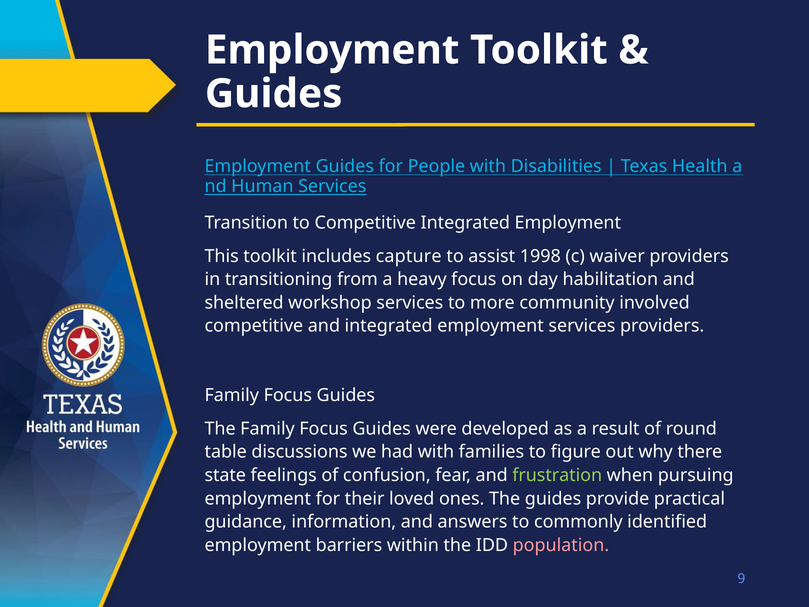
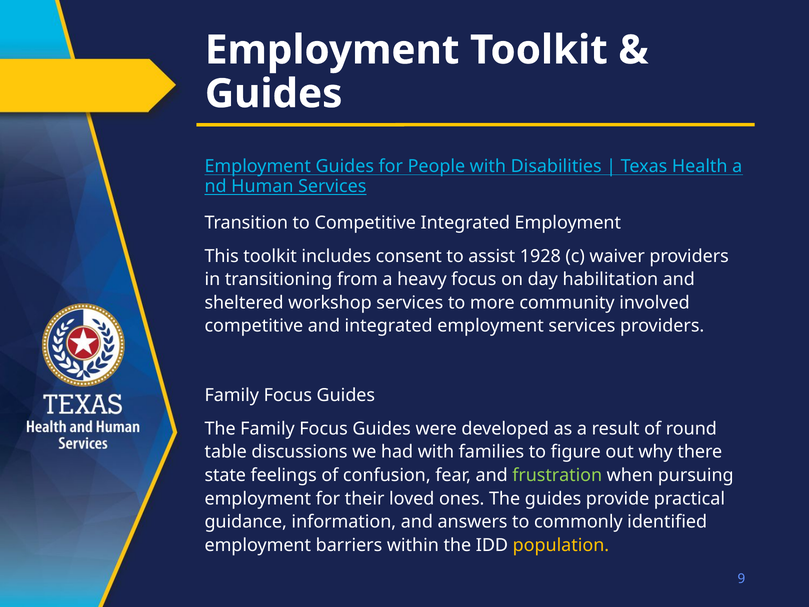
capture: capture -> consent (409, 256)
1998: 1998 -> 1928 (540, 256)
population colour: pink -> yellow (561, 545)
